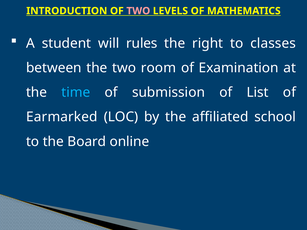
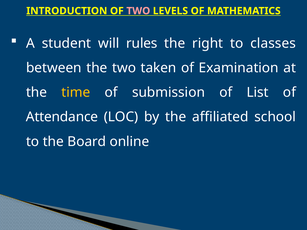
room: room -> taken (159, 68)
time colour: light blue -> yellow (76, 93)
Earmarked: Earmarked -> Attendance (62, 117)
